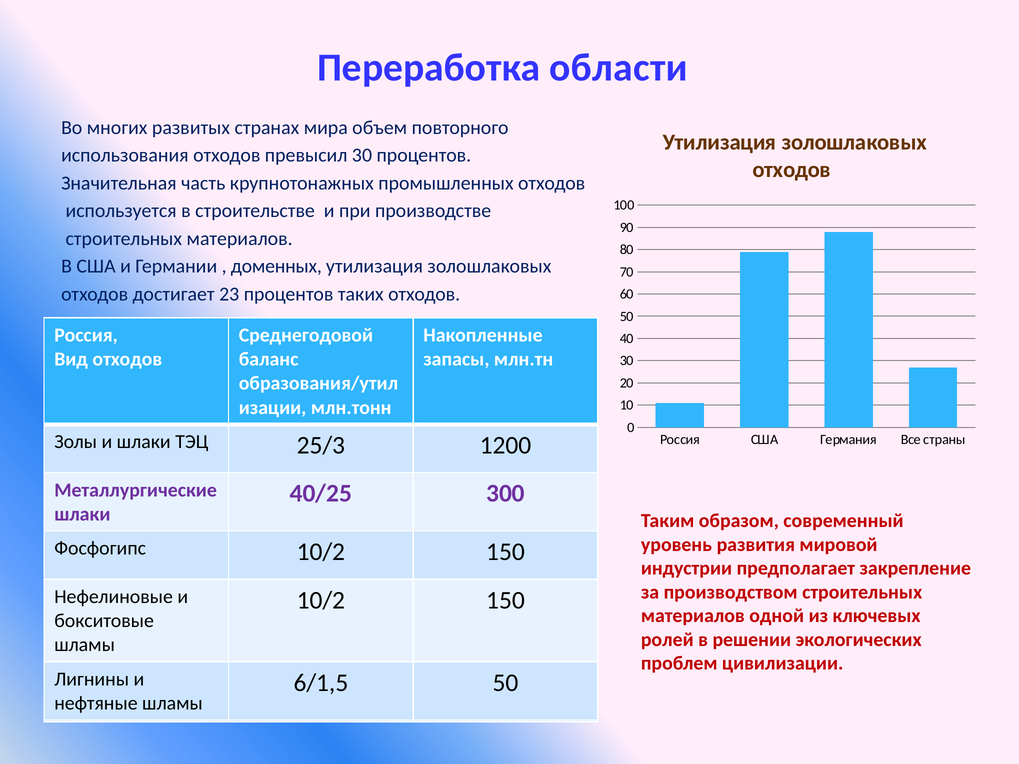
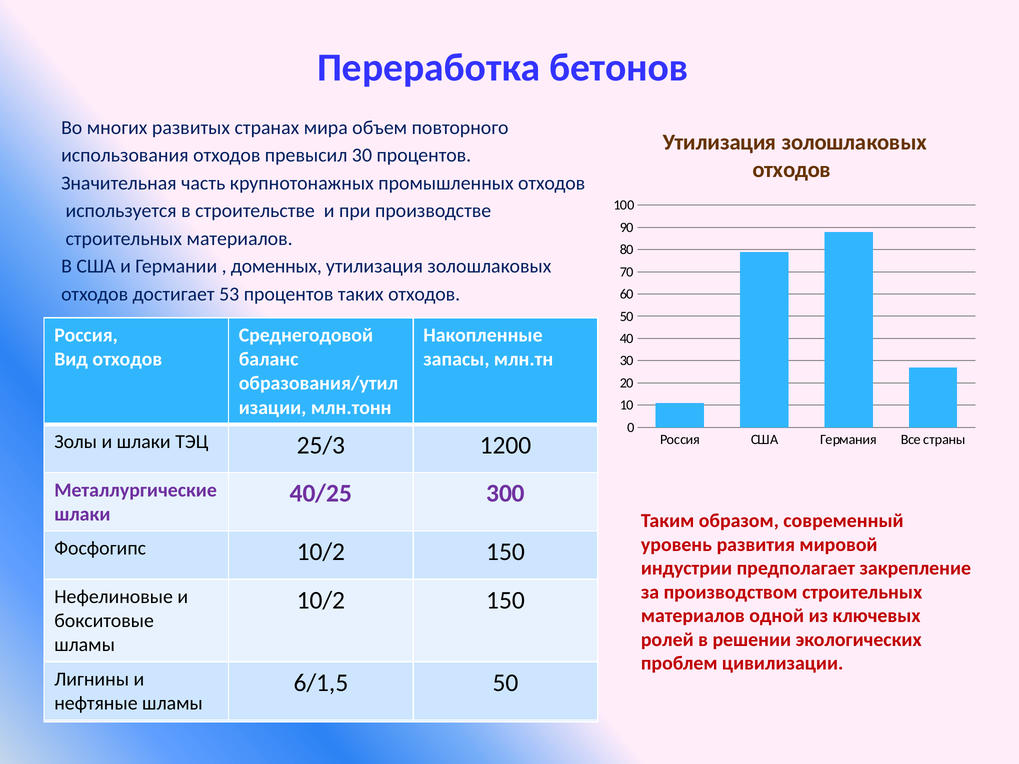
области: области -> бетонов (619, 68)
23: 23 -> 53 (229, 294)
